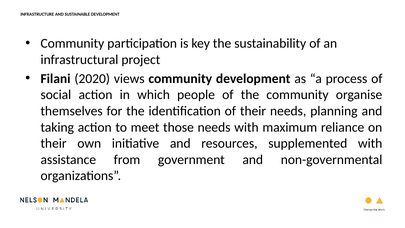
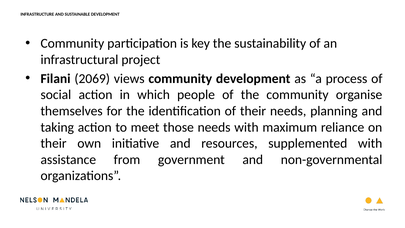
2020: 2020 -> 2069 (92, 79)
